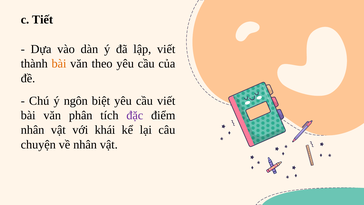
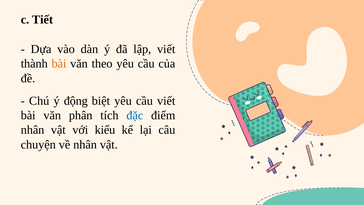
ngôn: ngôn -> động (76, 101)
đặc colour: purple -> blue (135, 115)
khái: khái -> kiểu (105, 130)
